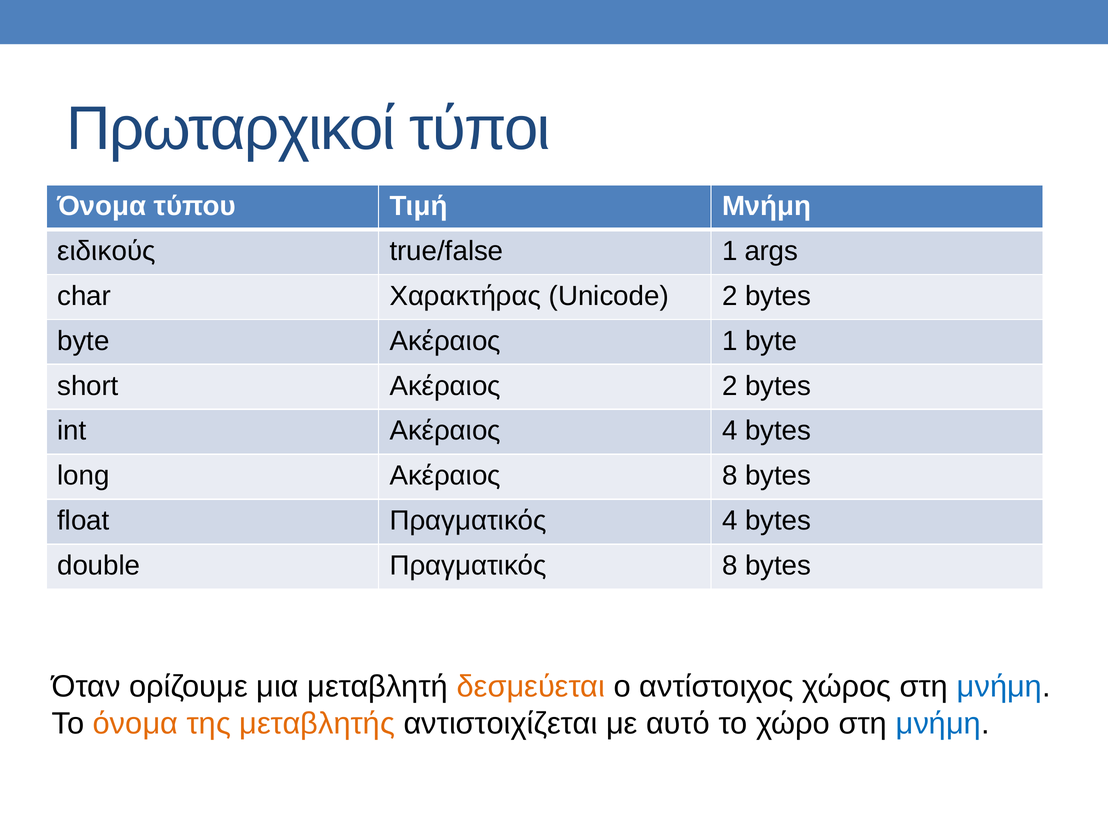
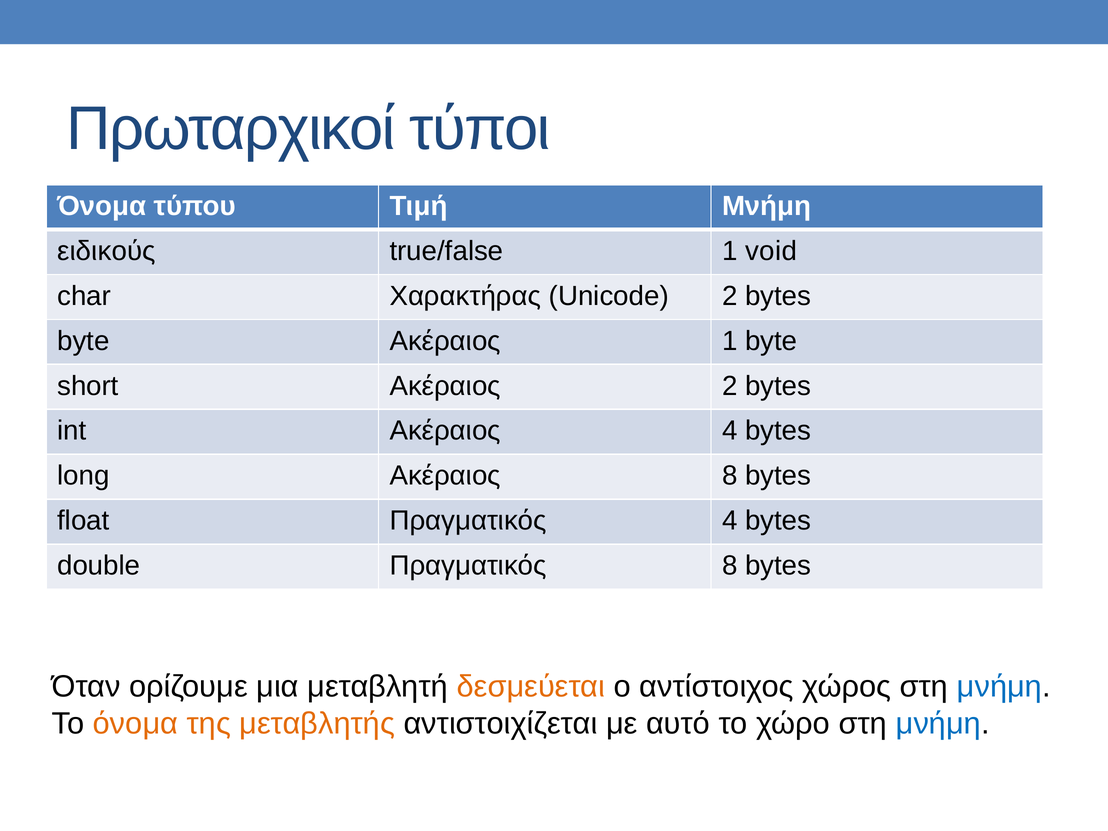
args: args -> void (771, 251)
